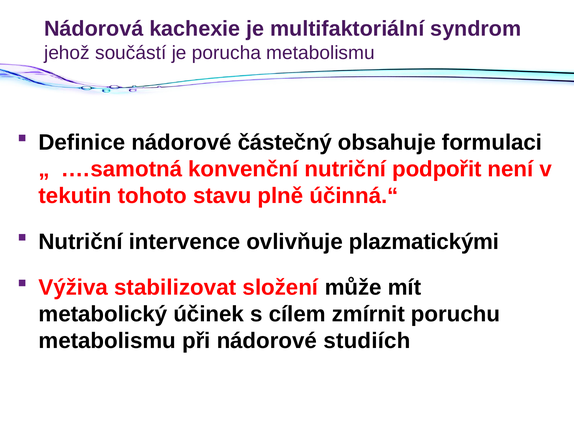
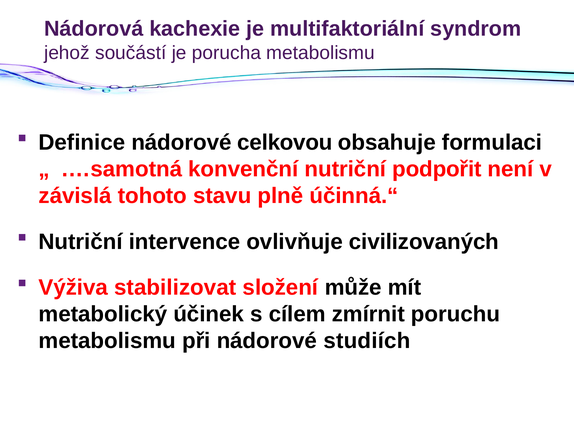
částečný: částečný -> celkovou (285, 143)
tekutin: tekutin -> závislá (75, 196)
plazmatickými: plazmatickými -> civilizovaných (424, 242)
